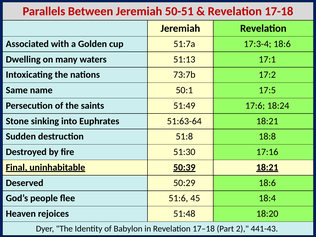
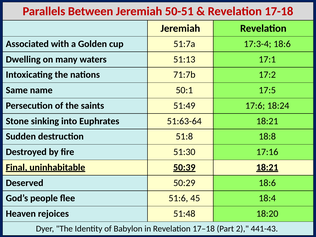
73:7b: 73:7b -> 71:7b (184, 75)
